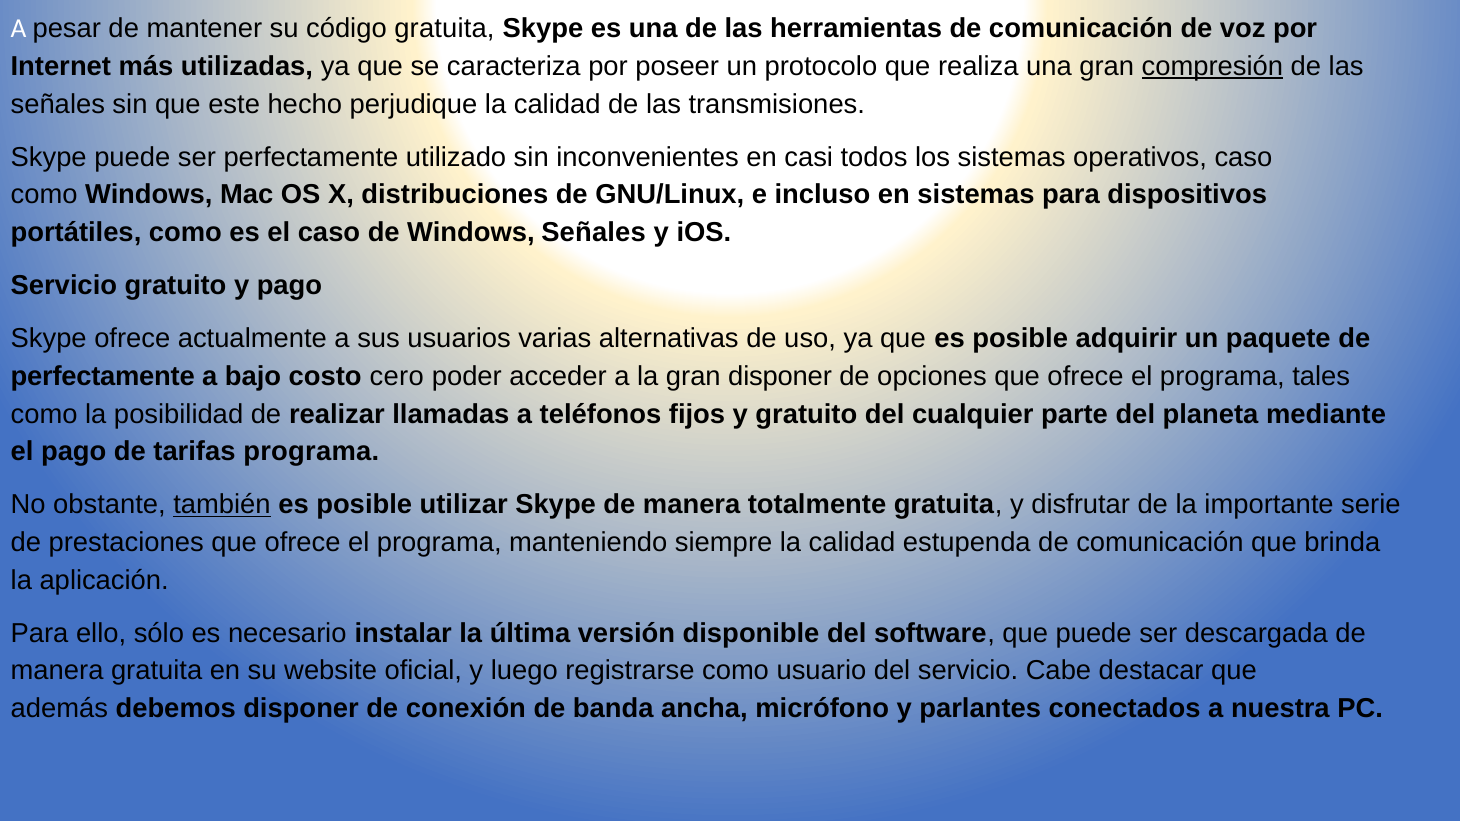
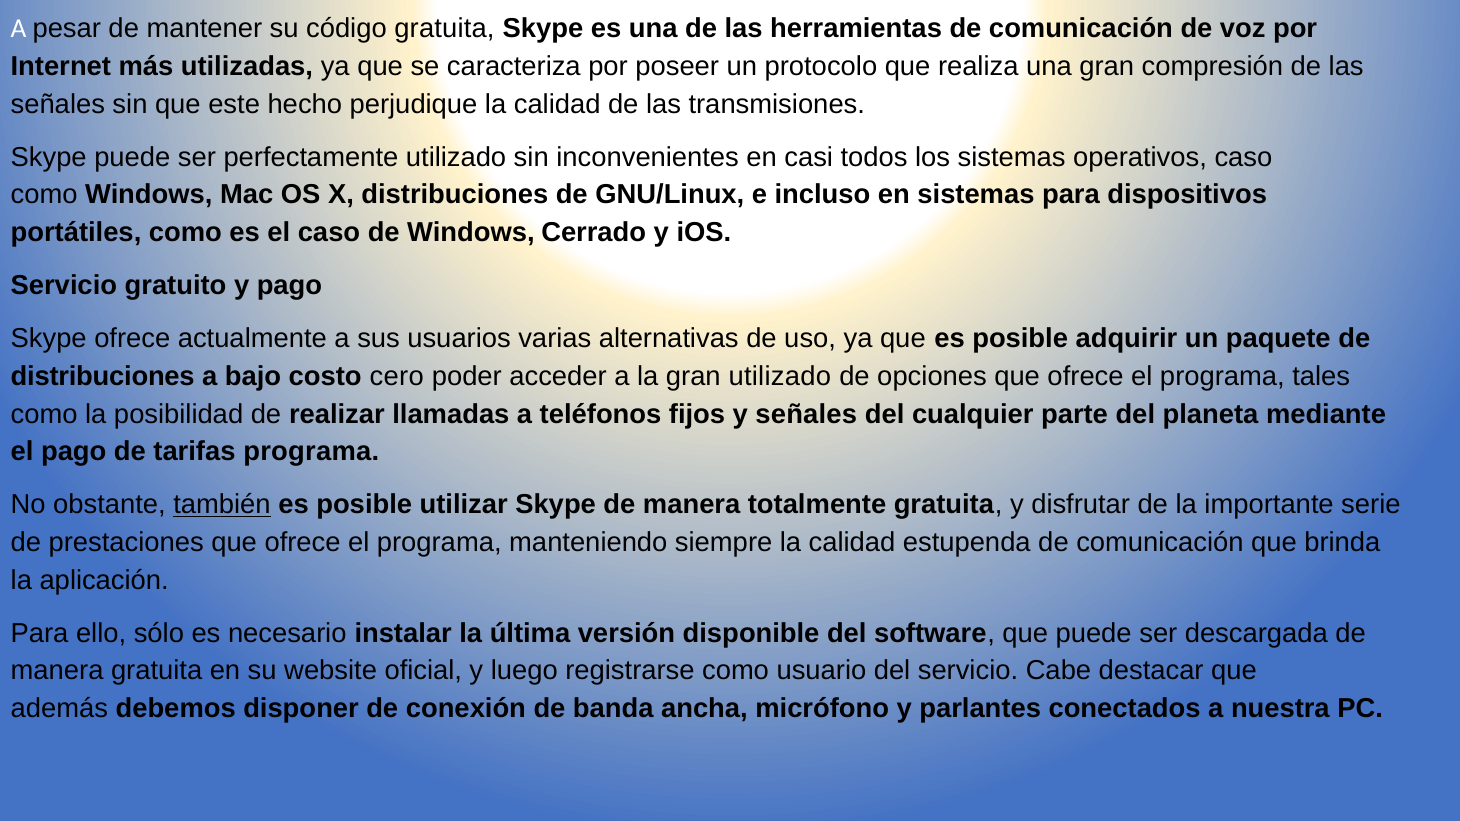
compresión underline: present -> none (1212, 66)
Windows Señales: Señales -> Cerrado (594, 233)
perfectamente: perfectamente -> distribuciones (103, 376)
gran disponer: disponer -> utilizado (780, 376)
y gratuito: gratuito -> señales (806, 414)
